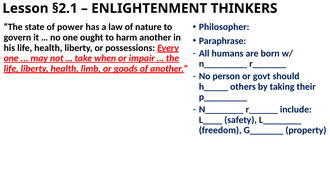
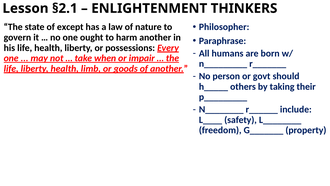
power: power -> except (70, 27)
